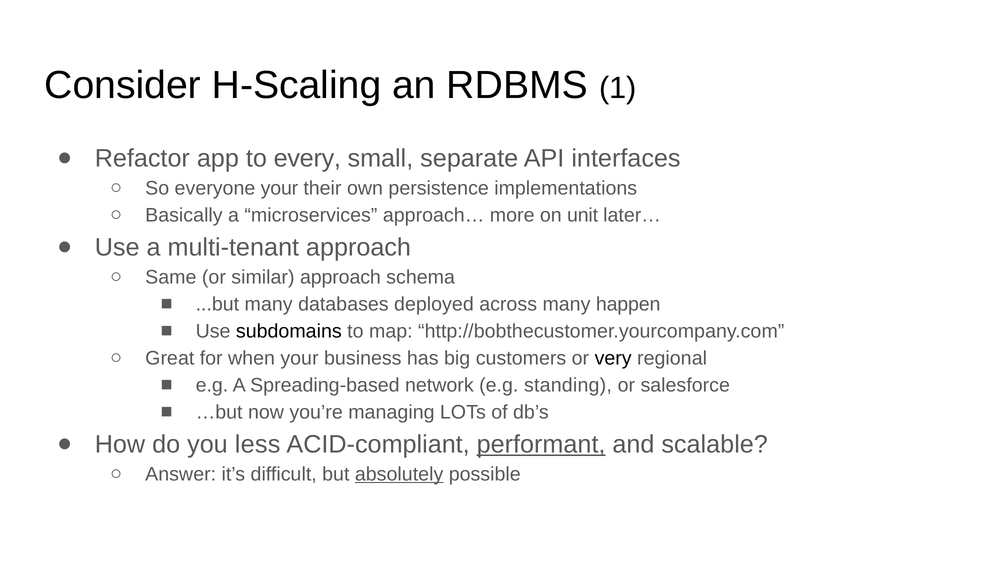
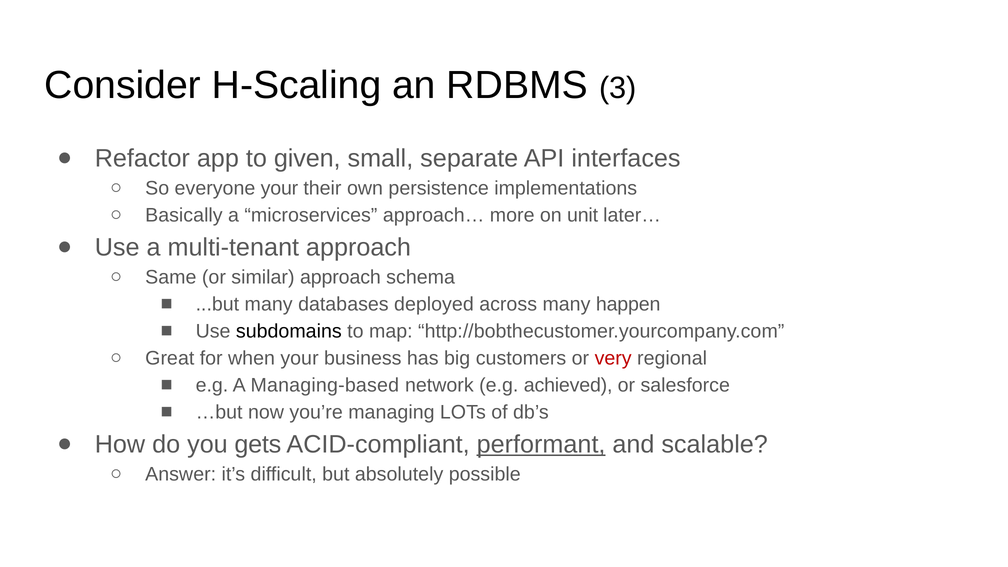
1: 1 -> 3 (618, 88)
every: every -> given (307, 159)
very colour: black -> red (613, 358)
Spreading-based: Spreading-based -> Managing-based (325, 385)
standing: standing -> achieved (568, 385)
less: less -> gets (258, 444)
absolutely underline: present -> none (399, 474)
